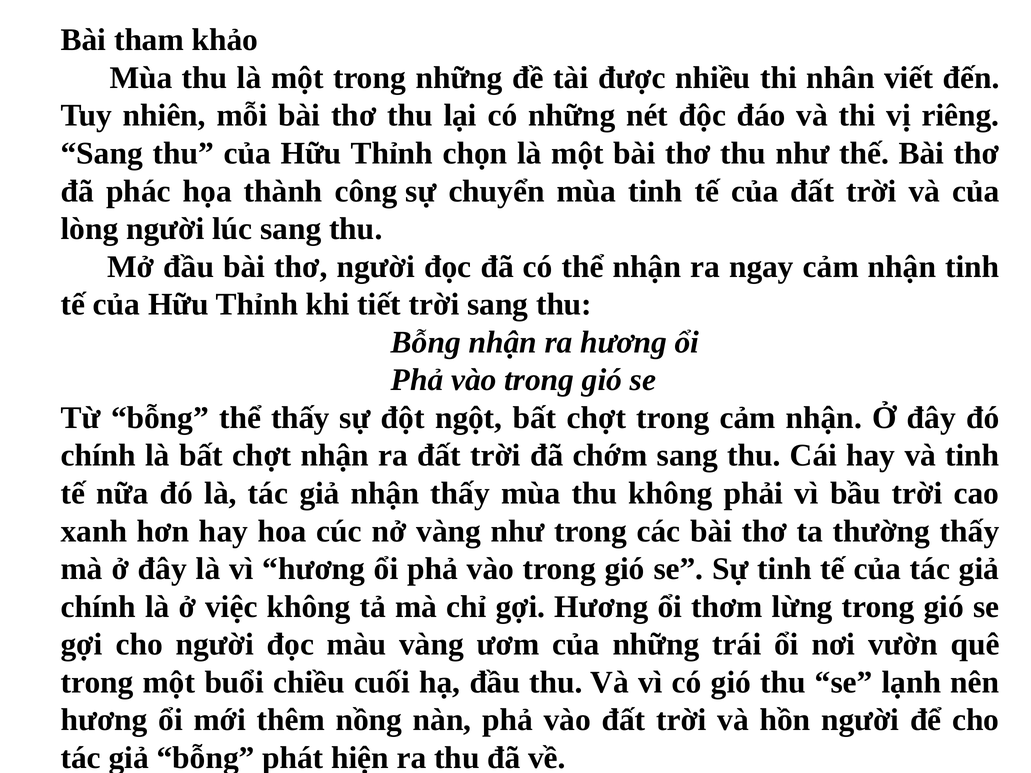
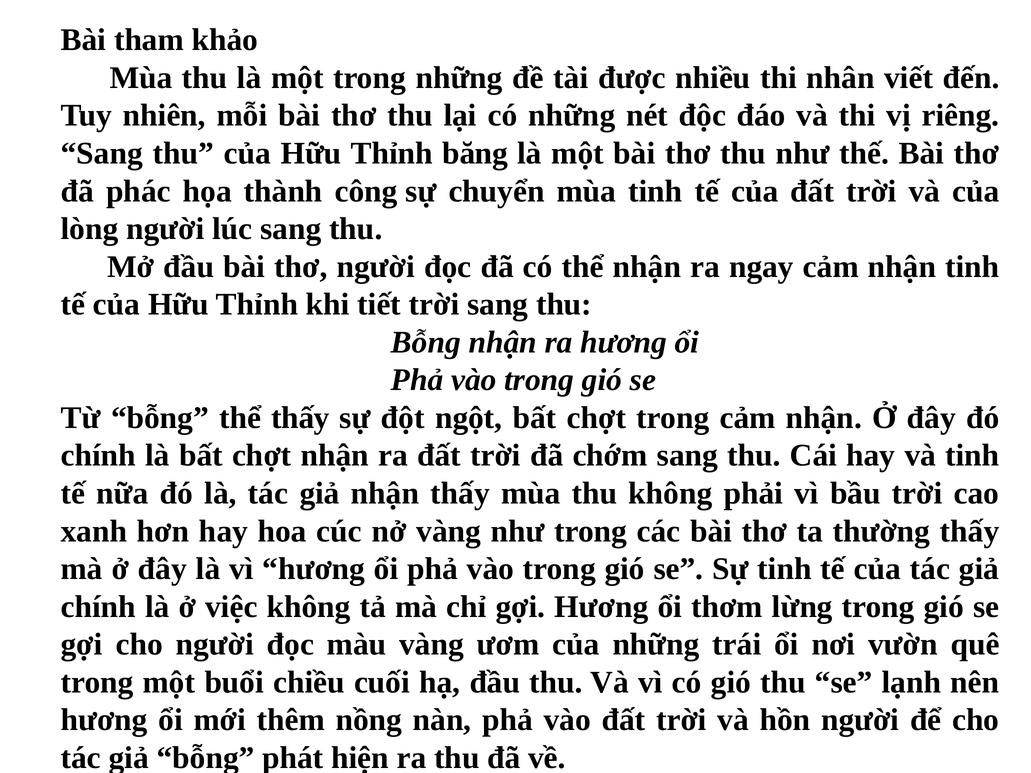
chọn: chọn -> băng (475, 153)
